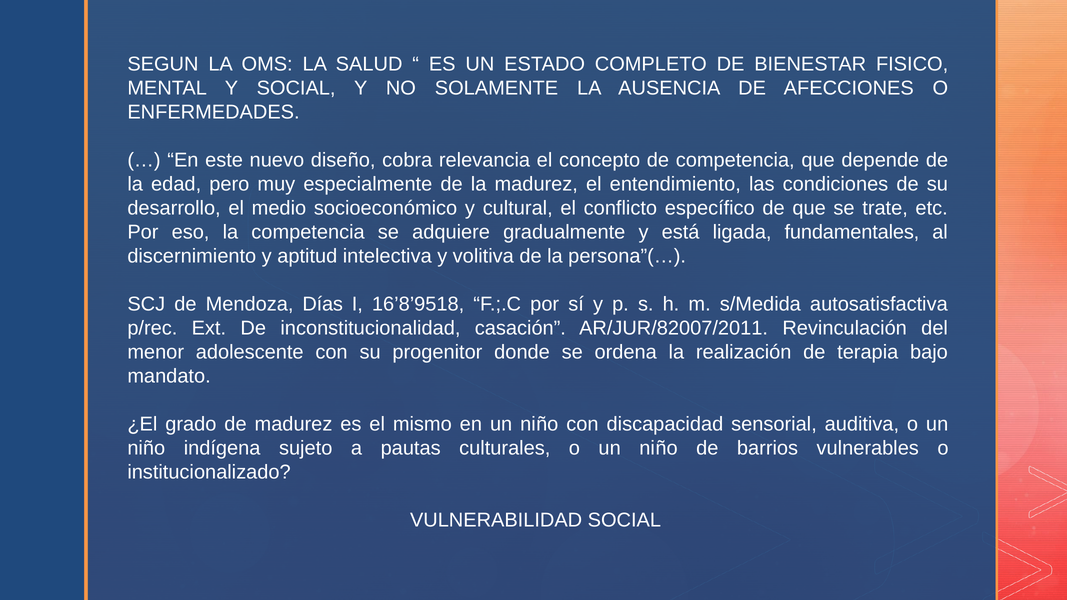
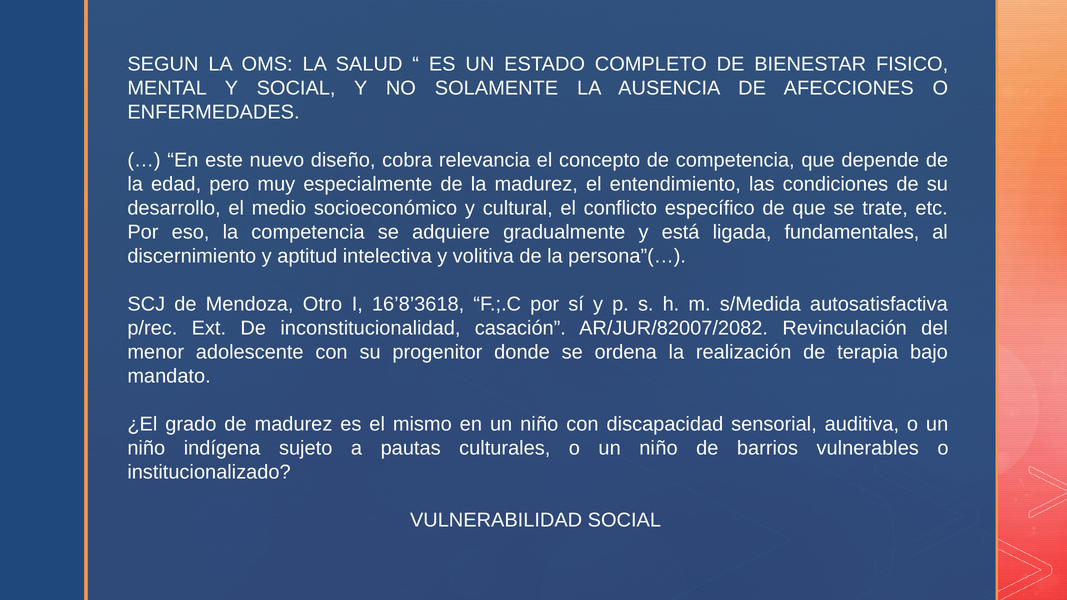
Días: Días -> Otro (322, 304)
16’8’9518: 16’8’9518 -> 16’8’3618 (418, 304)
AR/JUR/82007/2011: AR/JUR/82007/2011 -> AR/JUR/82007/2082 (674, 328)
